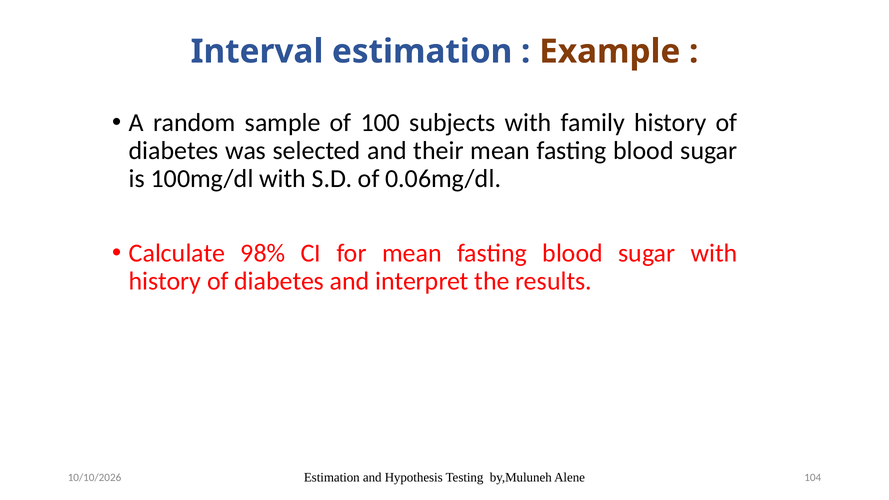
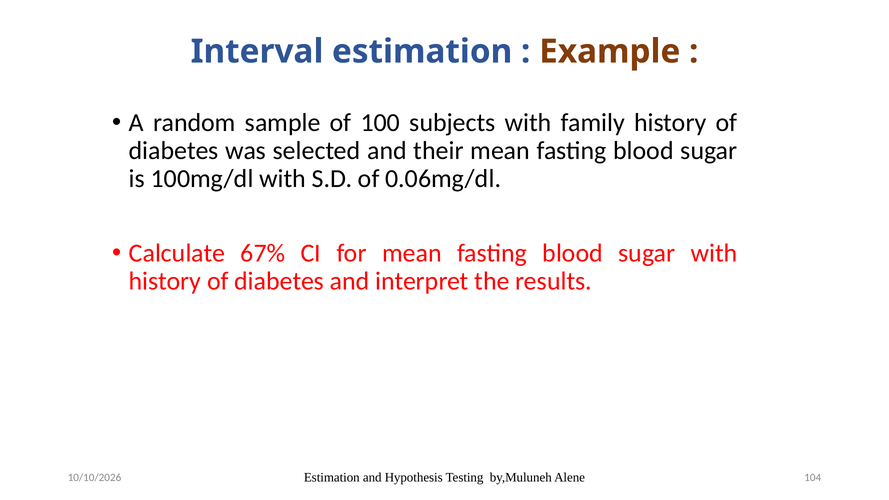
98%: 98% -> 67% (263, 253)
